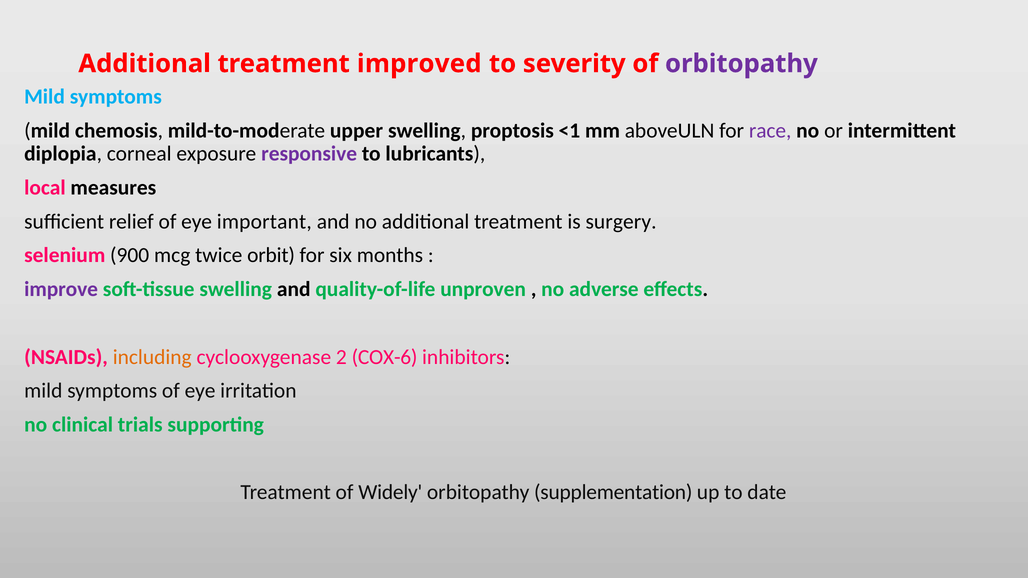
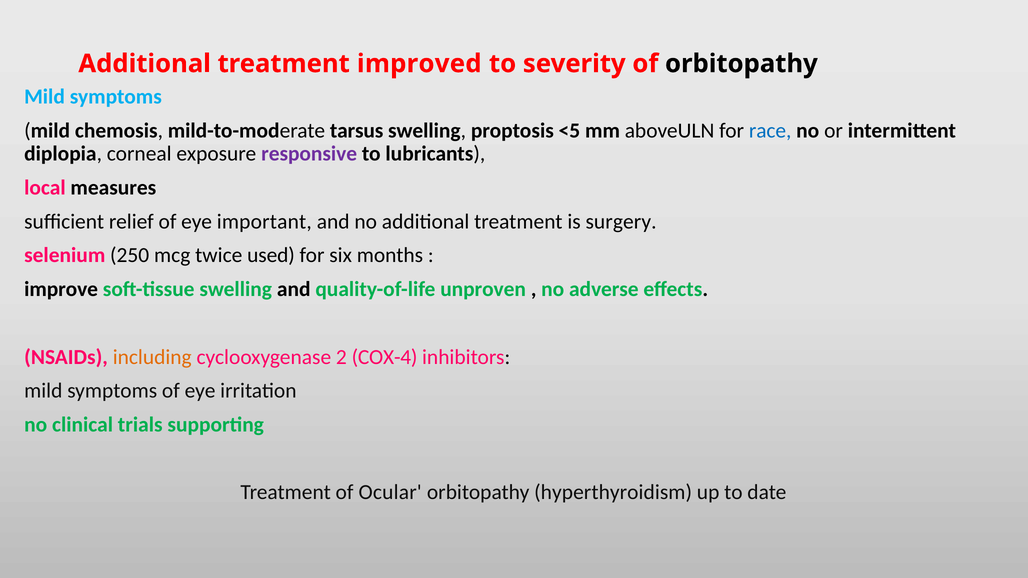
orbitopathy colour: purple -> black (741, 64)
upper: upper -> tarsus (357, 131)
<1: <1 -> <5 (569, 131)
race colour: purple -> blue (770, 131)
900: 900 -> 250 (130, 255)
orbit: orbit -> used (271, 255)
improve colour: purple -> black (61, 289)
COX-6: COX-6 -> COX-4 (385, 357)
Widely: Widely -> Ocular (390, 493)
supplementation: supplementation -> hyperthyroidism (613, 493)
